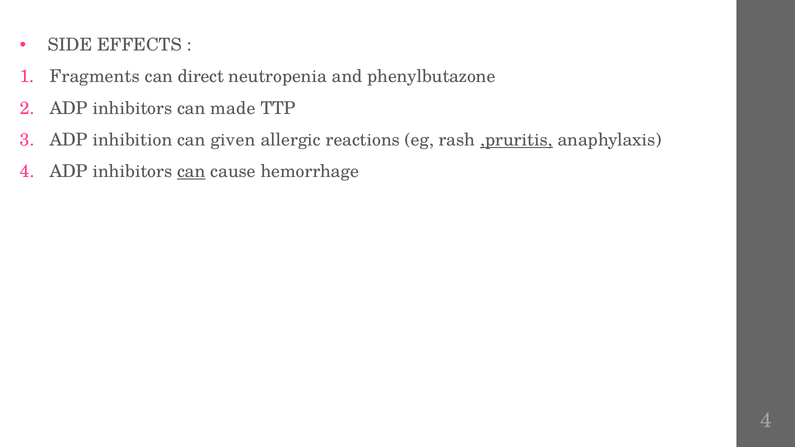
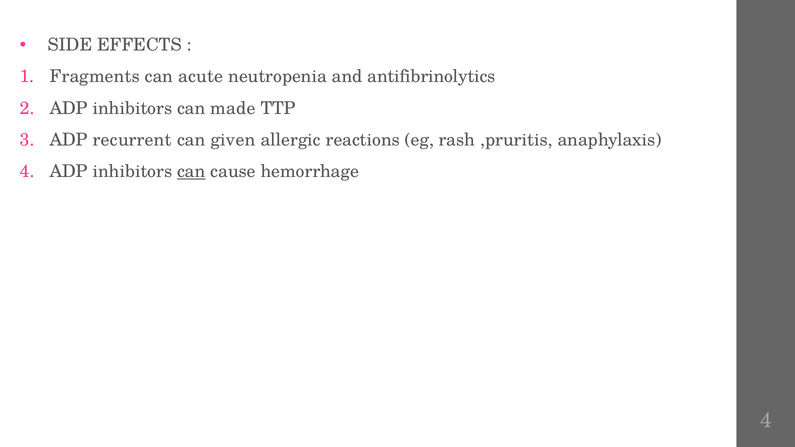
direct: direct -> acute (201, 77)
phenylbutazone: phenylbutazone -> antifibrinolytics (431, 77)
inhibition: inhibition -> recurrent (132, 140)
,pruritis underline: present -> none (516, 140)
